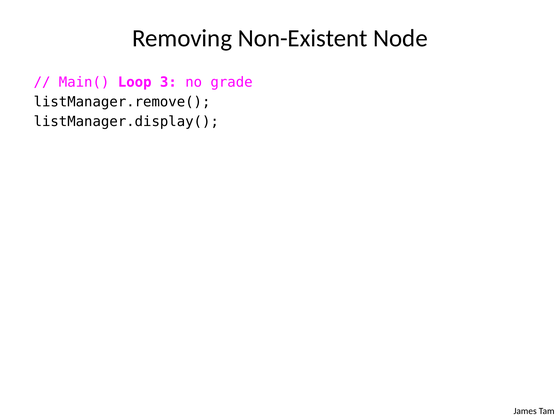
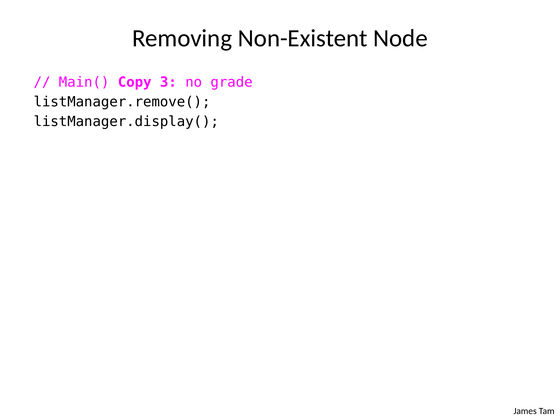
Loop: Loop -> Copy (135, 82)
